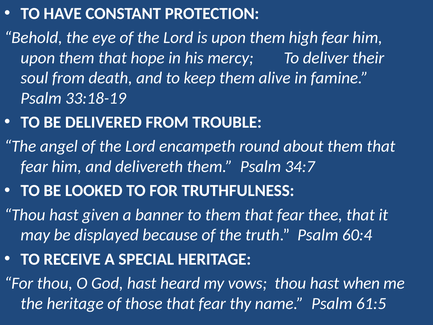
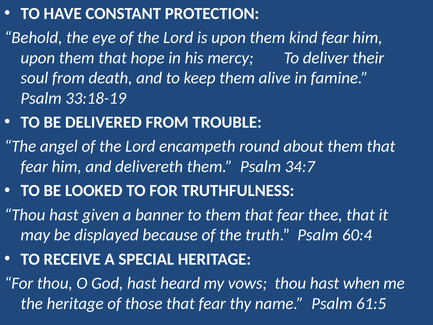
high: high -> kind (303, 38)
